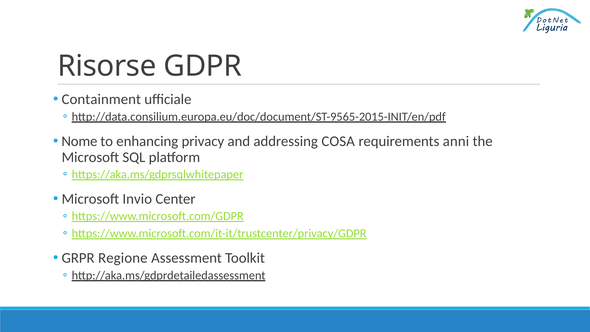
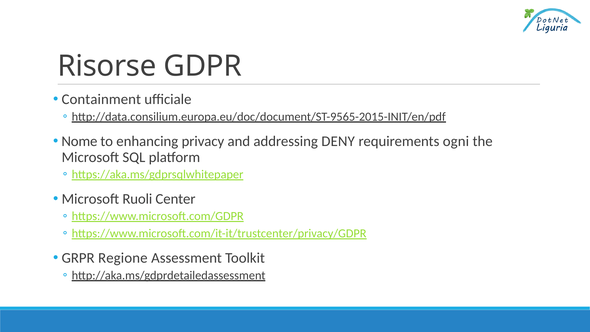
COSA: COSA -> DENY (338, 141)
anni: anni -> ogni (456, 141)
Invio: Invio -> Ruoli (137, 199)
